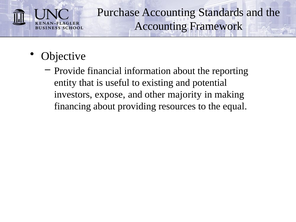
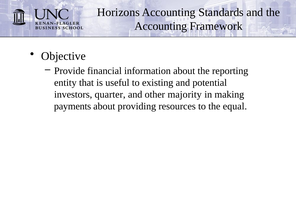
Purchase: Purchase -> Horizons (118, 12)
expose: expose -> quarter (110, 94)
financing: financing -> payments (73, 106)
